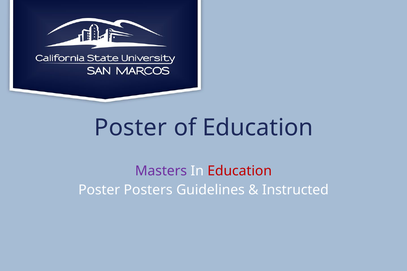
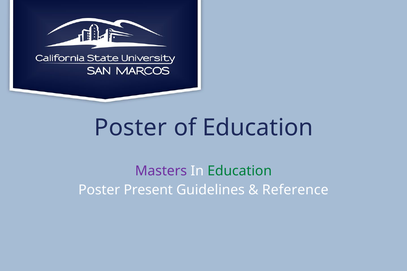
Education colour: red -> green (240, 171)
Posters: Posters -> Present (148, 190)
Instructed: Instructed -> Reference (295, 190)
